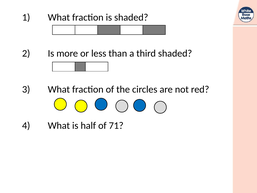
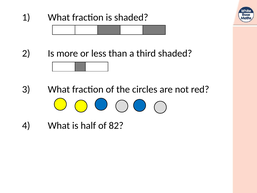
71: 71 -> 82 (116, 125)
